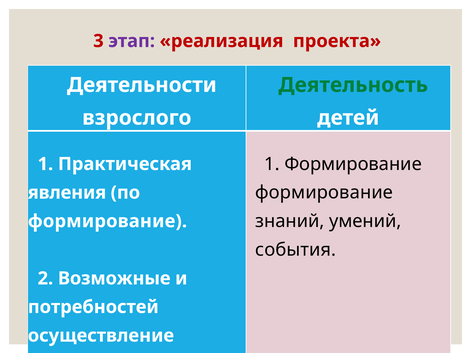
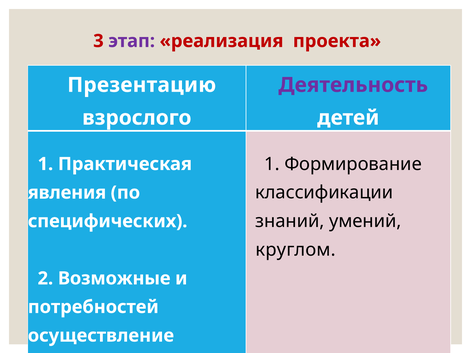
Деятельности: Деятельности -> Презентацию (142, 85)
Деятельность colour: green -> purple (353, 85)
формирование: формирование -> классификации (324, 193)
формирование: формирование -> специфических (108, 221)
события: события -> круглом (296, 250)
